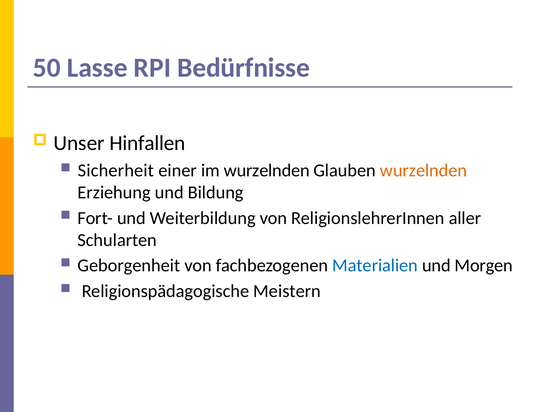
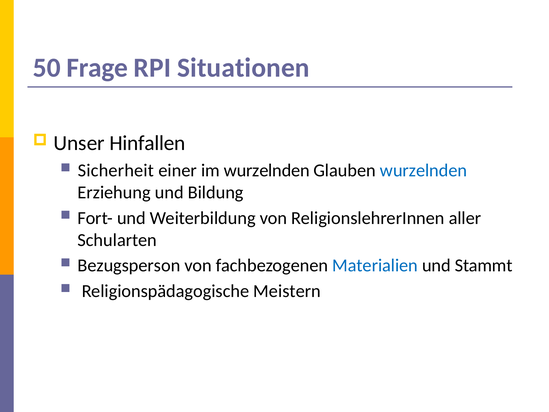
Lasse: Lasse -> Frage (97, 68)
Bedürfnisse: Bedürfnisse -> Situationen (243, 68)
wurzelnden colour: orange -> blue (424, 170)
Geborgenheit: Geborgenheit -> Bezugsperson (129, 265)
Morgen: Morgen -> Stammt (484, 265)
